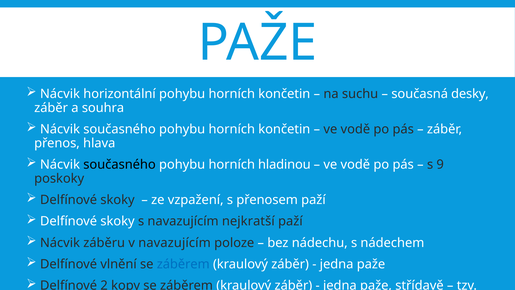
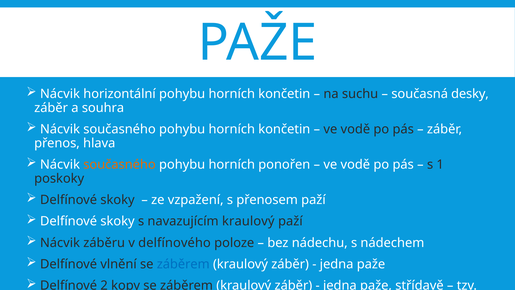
současného colour: black -> orange (120, 164)
hladinou: hladinou -> ponořen (284, 164)
9: 9 -> 1 (440, 164)
navazujícím nejkratší: nejkratší -> kraulový (248, 221)
v navazujícím: navazujícím -> delfínového (175, 243)
